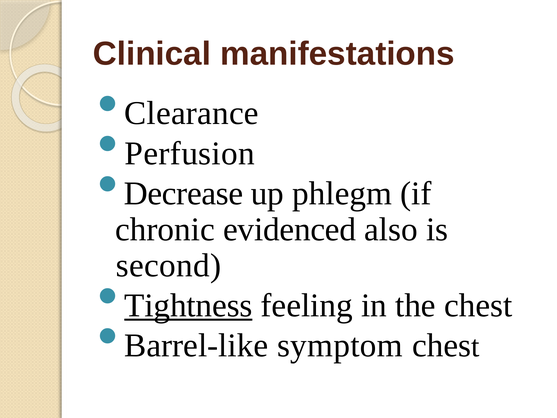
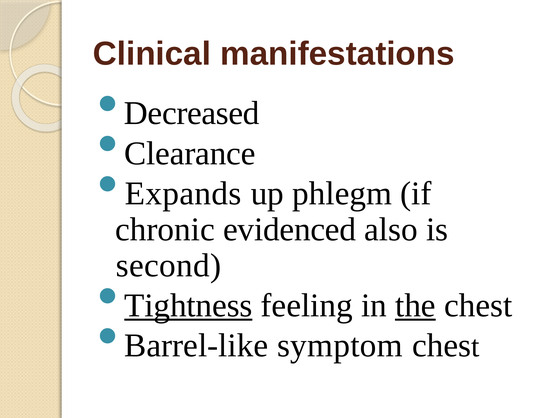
Clearance: Clearance -> Decreased (192, 113)
Perfusion: Perfusion -> Clearance (190, 153)
Decrease: Decrease -> Expands (183, 193)
the underline: none -> present (415, 305)
